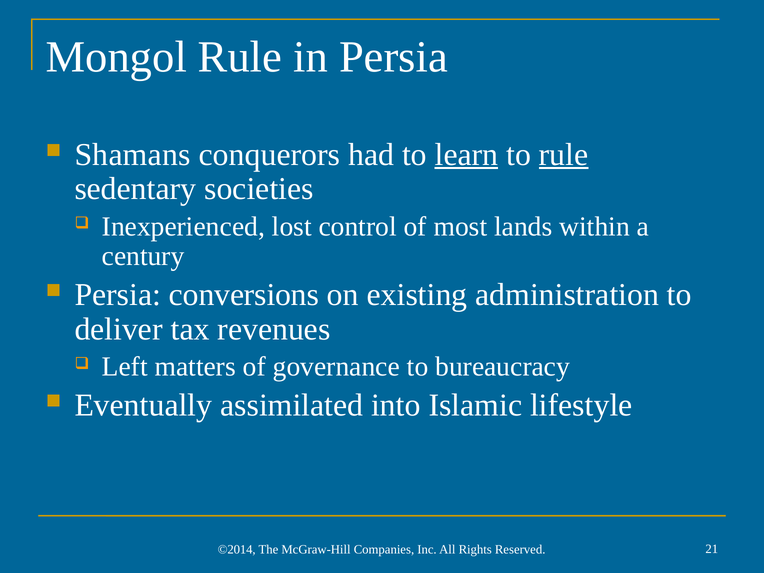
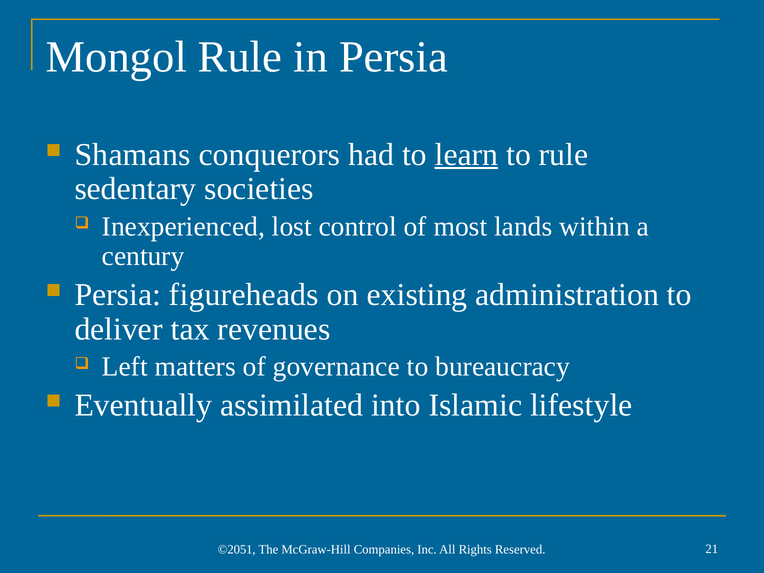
rule underline: present -> none (564, 155)
conversions: conversions -> figureheads (244, 295)
©2014: ©2014 -> ©2051 (237, 550)
